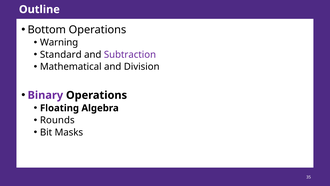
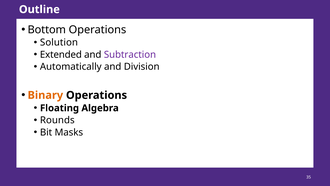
Warning: Warning -> Solution (59, 42)
Standard: Standard -> Extended (61, 55)
Mathematical: Mathematical -> Automatically (71, 67)
Binary colour: purple -> orange (45, 95)
